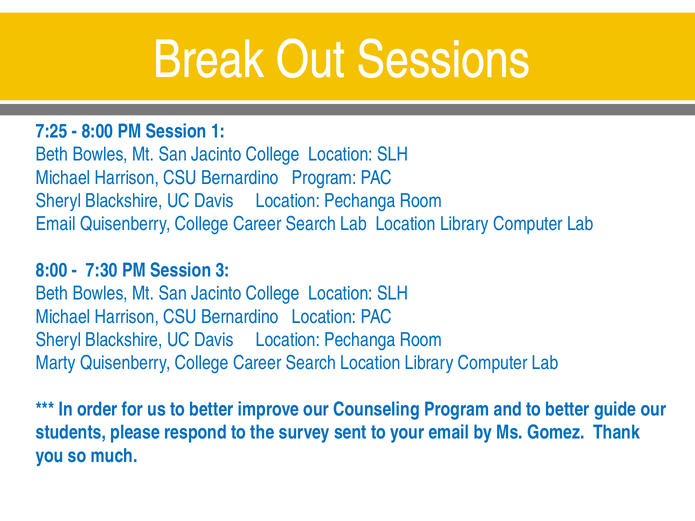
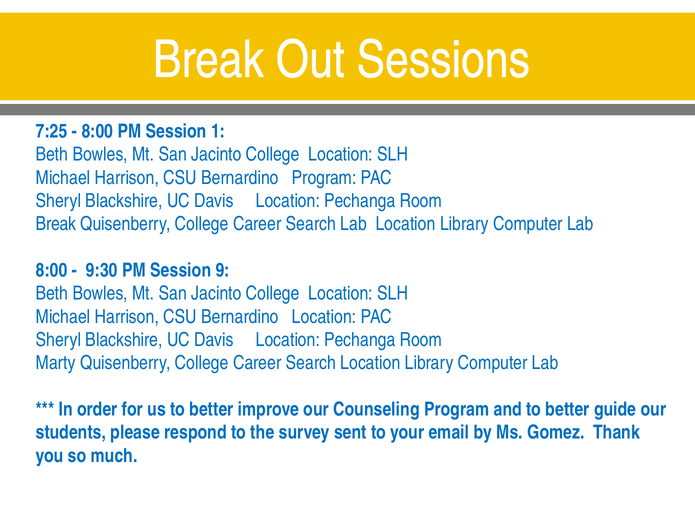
Email: Email -> Break (56, 224)
7:30: 7:30 -> 9:30 (102, 271)
3: 3 -> 9 (223, 271)
